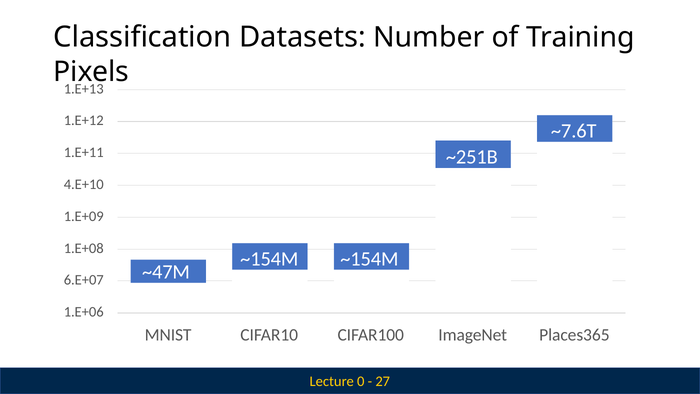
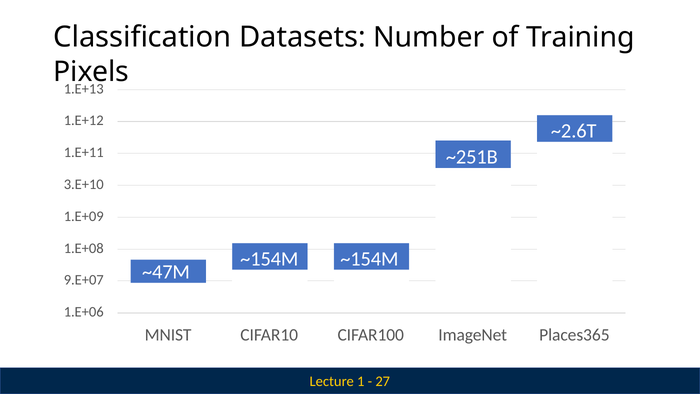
~7.6T: ~7.6T -> ~2.6T (574, 131)
4.E+10: 4.E+10 -> 3.E+10 (84, 184)
6.E+07: 6.E+07 -> 9.E+07 (84, 280)
0: 0 -> 1 (361, 381)
